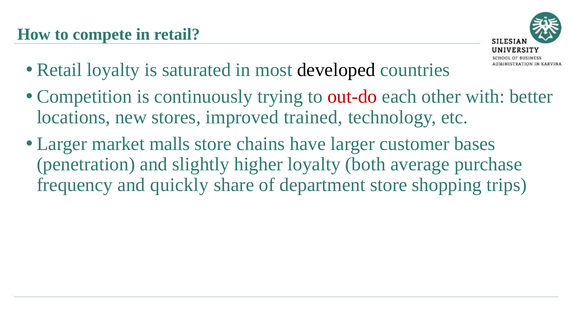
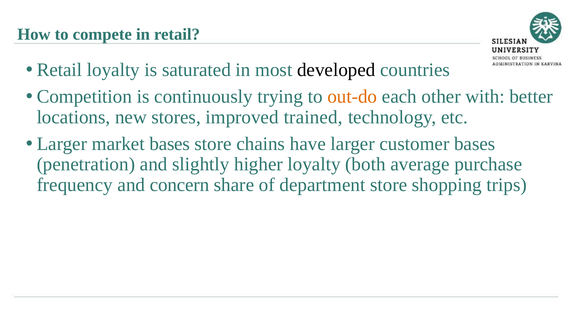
out-do colour: red -> orange (352, 96)
market malls: malls -> bases (170, 144)
quickly: quickly -> concern (180, 185)
